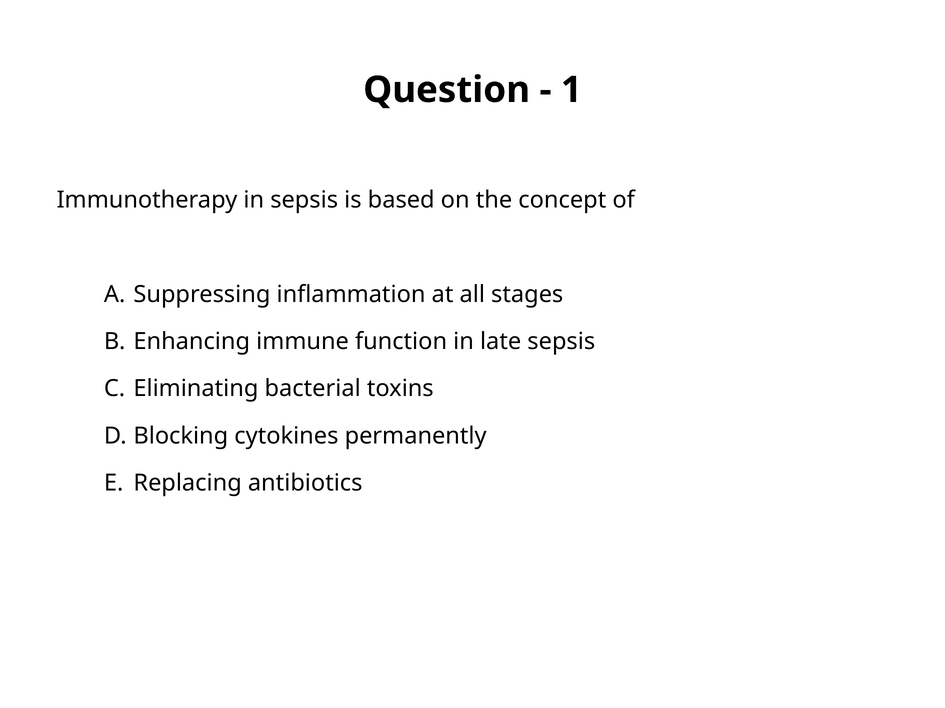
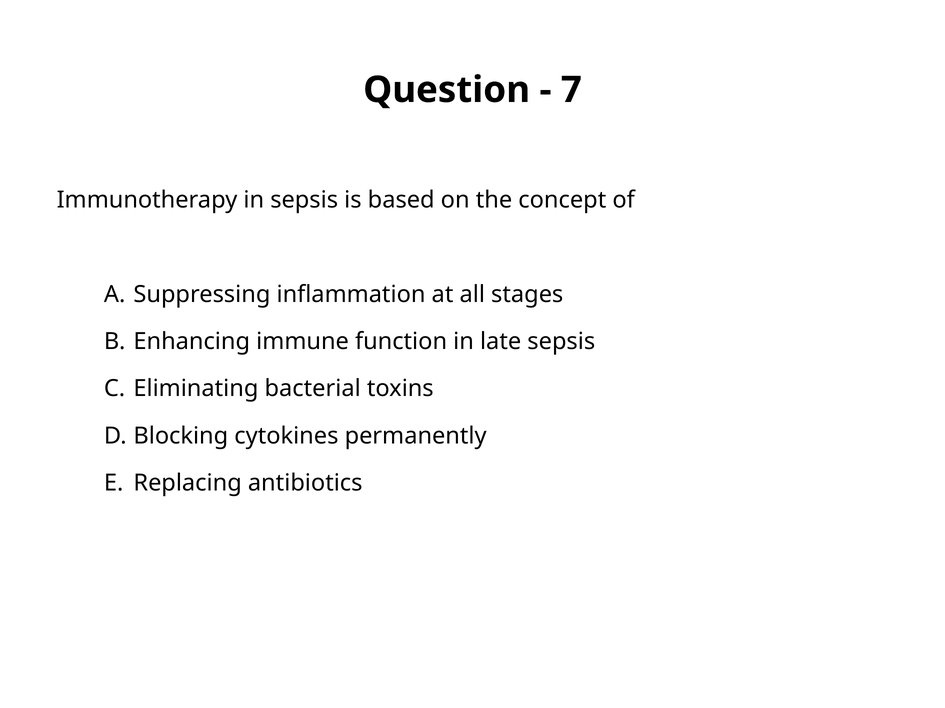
1: 1 -> 7 (571, 90)
